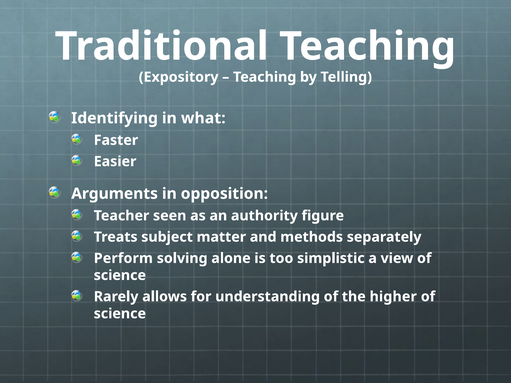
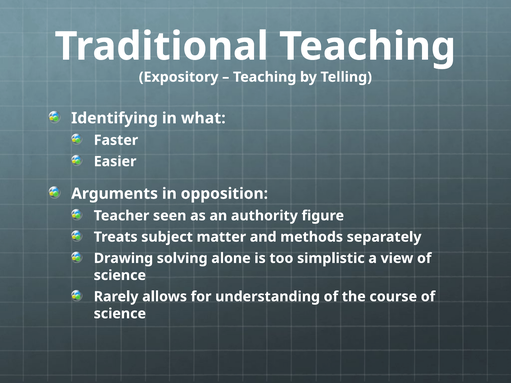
Perform: Perform -> Drawing (123, 258)
higher: higher -> course (393, 297)
